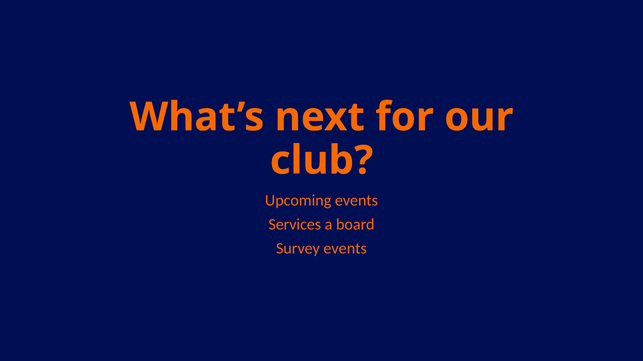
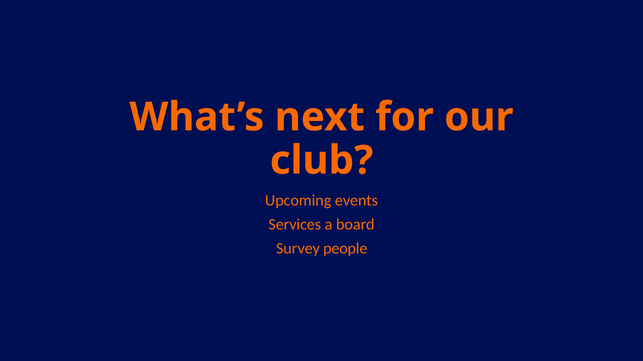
Survey events: events -> people (345, 249)
